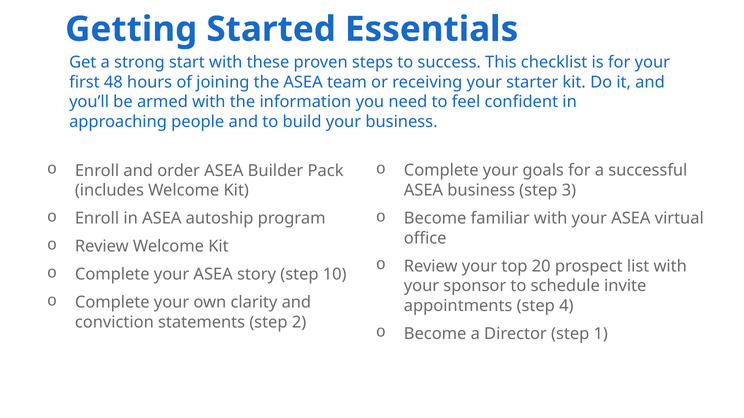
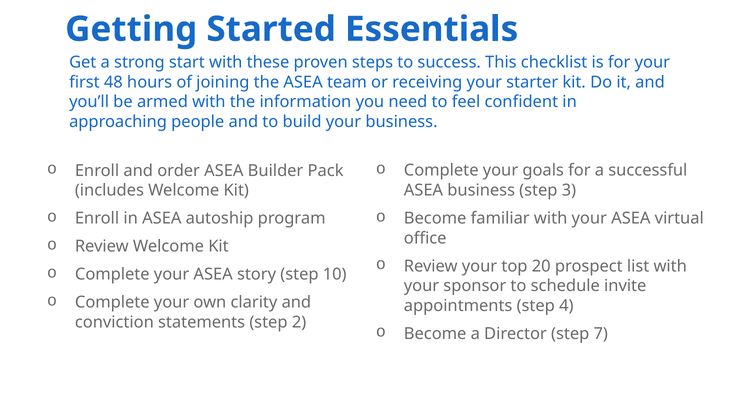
1: 1 -> 7 (601, 334)
